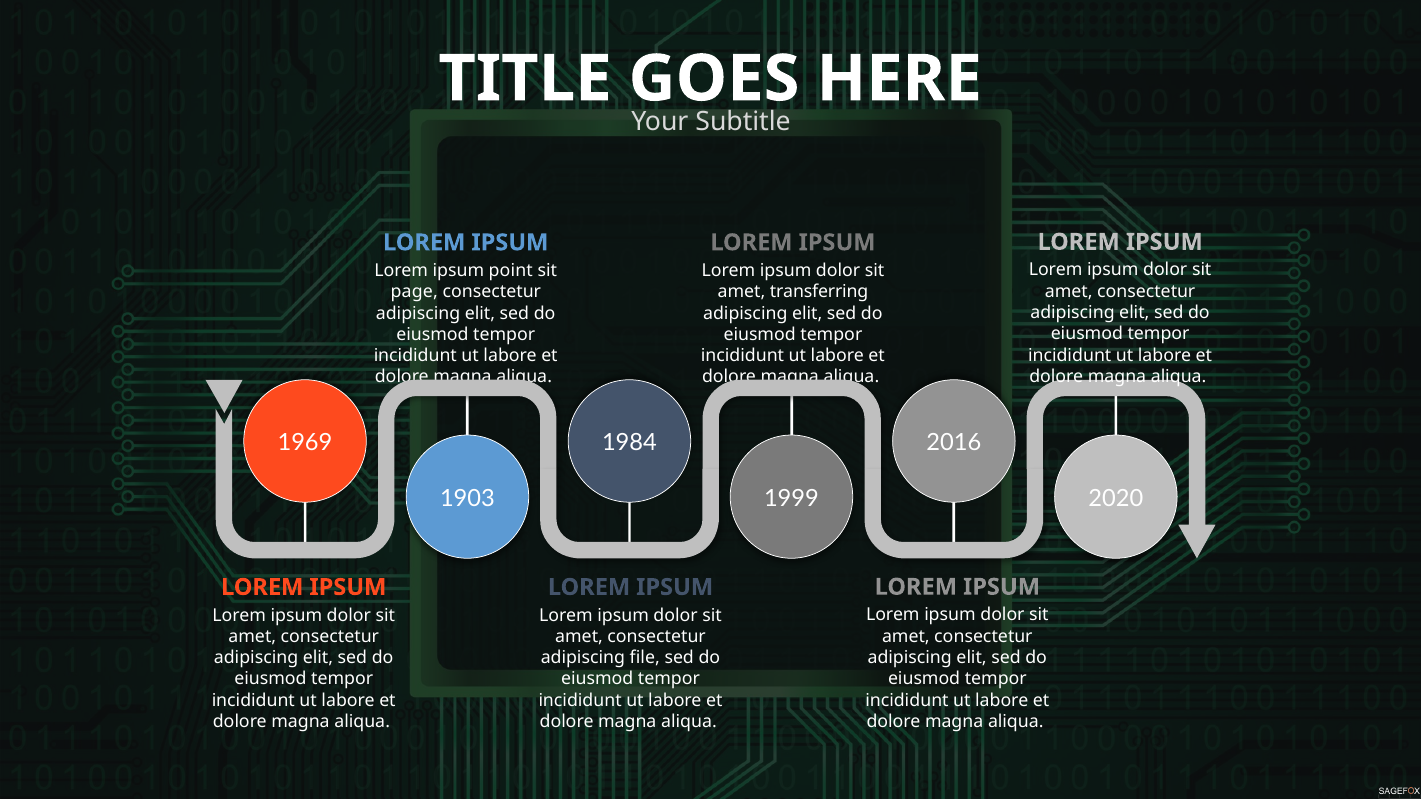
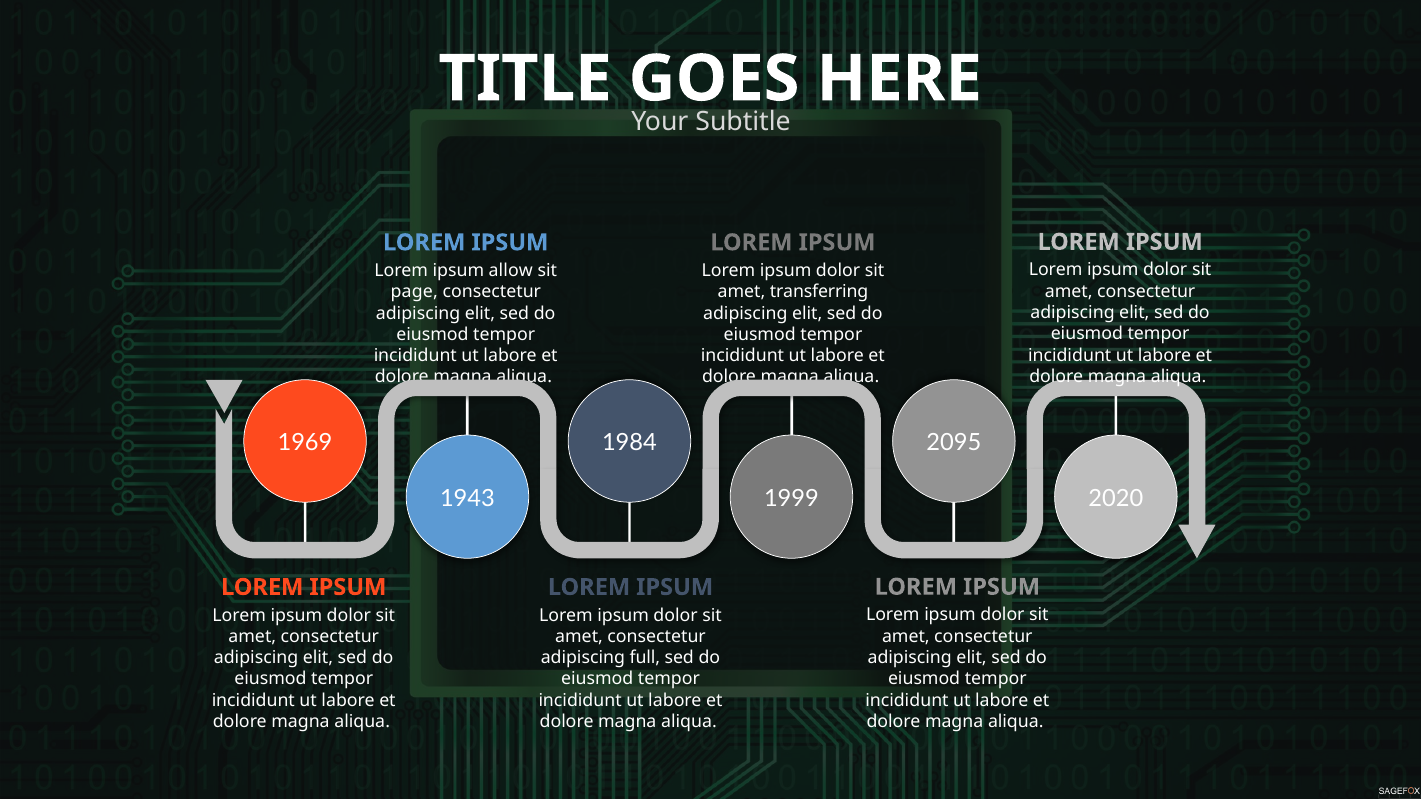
point: point -> allow (511, 271)
2016: 2016 -> 2095 (954, 443)
1903: 1903 -> 1943 (467, 498)
file: file -> full (645, 658)
